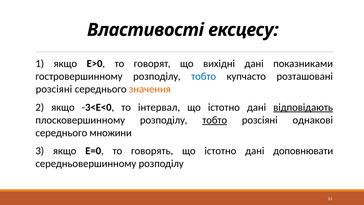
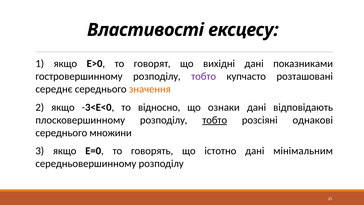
тобто colour: blue -> purple (204, 76)
розсіяні: розсіяні -> середнє (54, 89)
інтервал: інтервал -> відносно (159, 107)
істотно: істотно -> ознаки (224, 107)
відповідають underline: present -> none (303, 107)
доповнювати: доповнювати -> мінімальним (303, 151)
